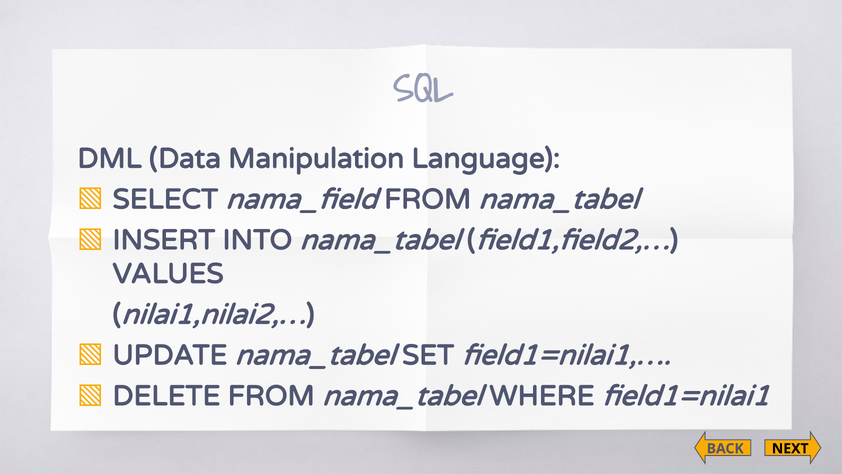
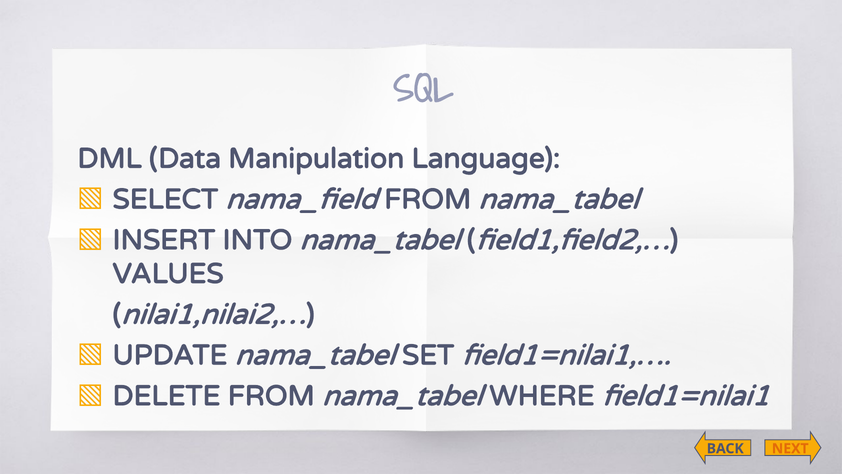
NEXT colour: black -> orange (790, 448)
